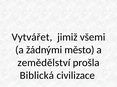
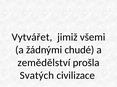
město: město -> chudé (79, 50)
Biblická: Biblická -> Svatých (37, 76)
